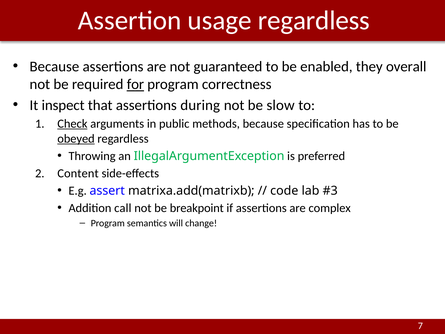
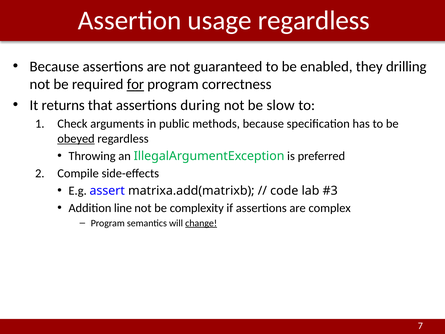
overall: overall -> drilling (406, 66)
inspect: inspect -> returns (63, 105)
Check underline: present -> none (72, 124)
Content: Content -> Compile (78, 173)
call: call -> line (123, 208)
breakpoint: breakpoint -> complexity (197, 208)
change underline: none -> present (201, 223)
